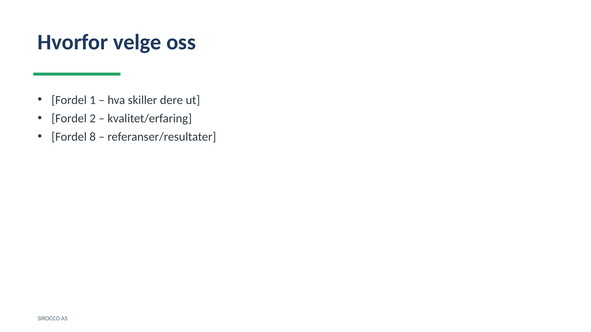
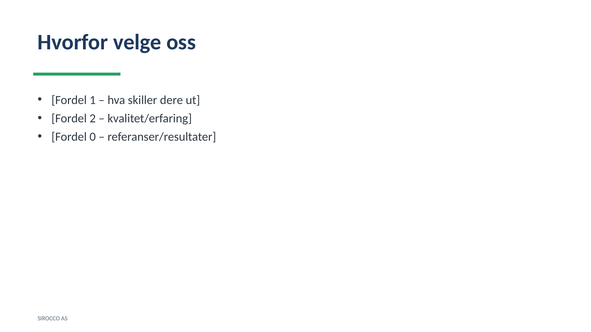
8: 8 -> 0 (93, 137)
